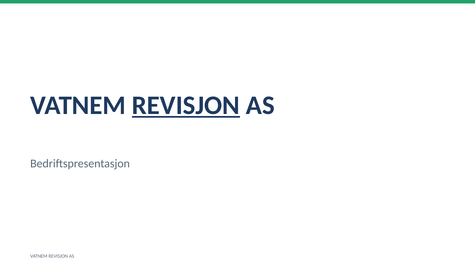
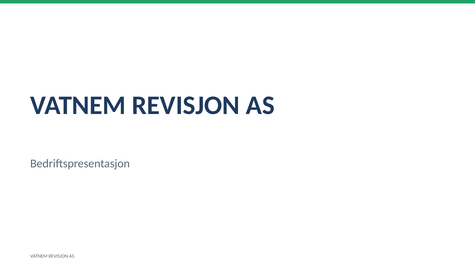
REVISJON underline: present -> none (186, 105)
